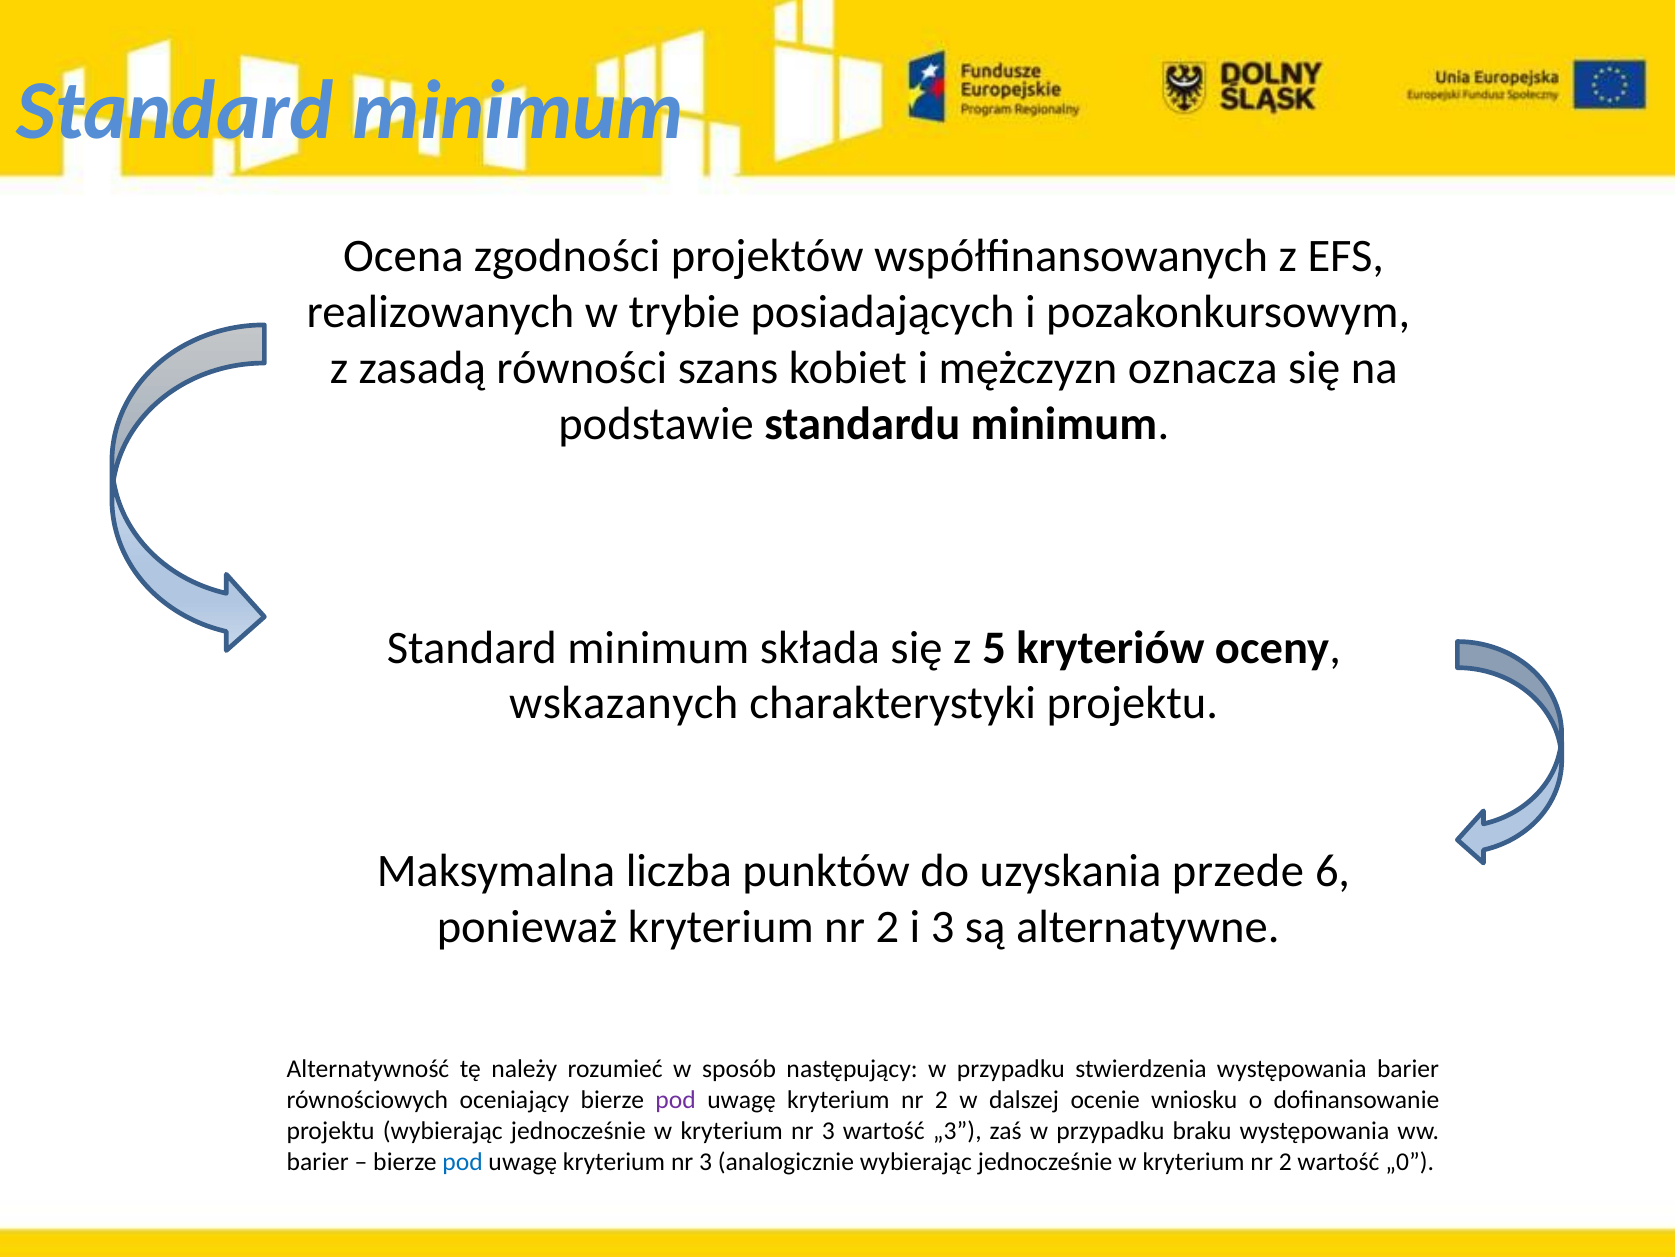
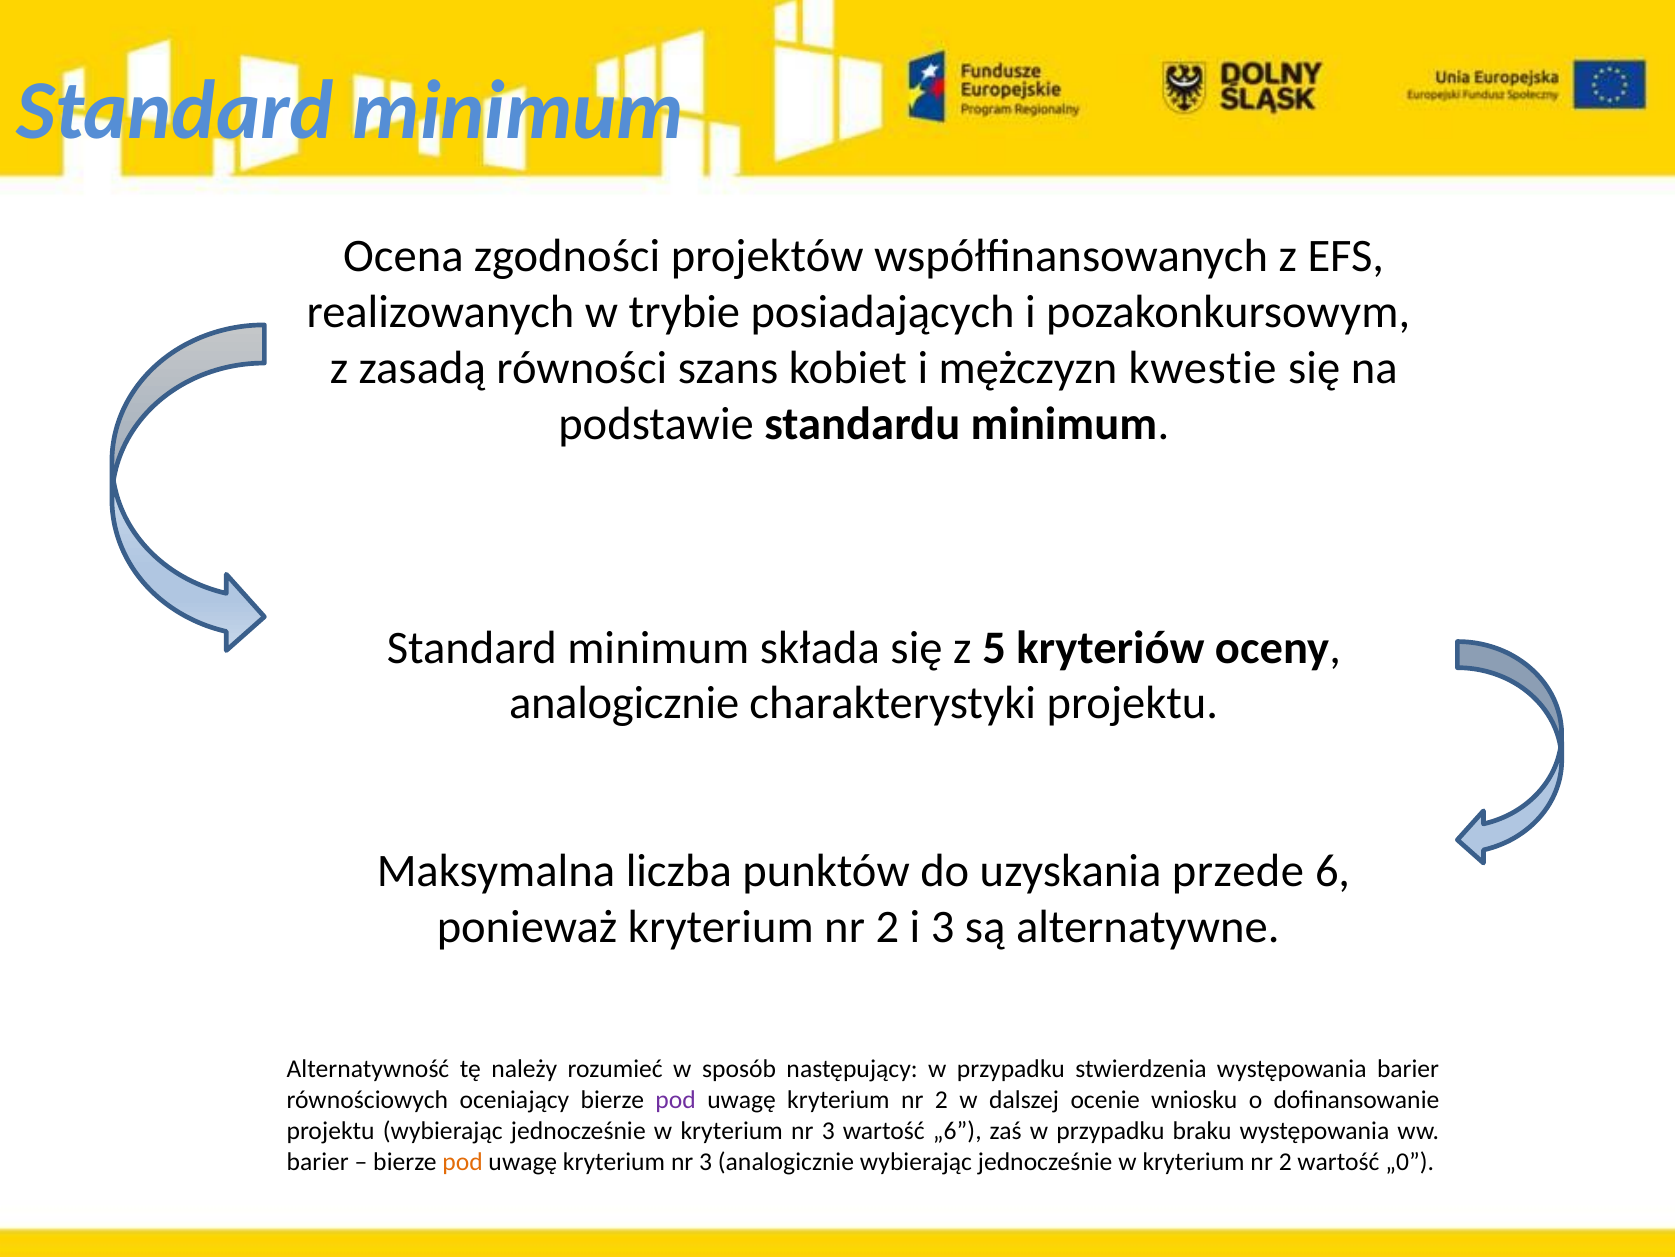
oznacza: oznacza -> kwestie (1203, 368)
wskazanych: wskazanych -> analogicznie (624, 703)
„3: „3 -> „6 (957, 1130)
pod colour: blue -> orange (463, 1161)
